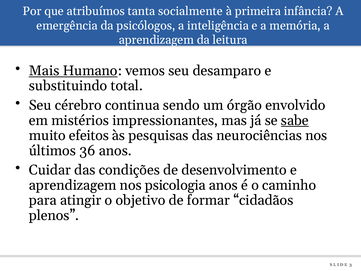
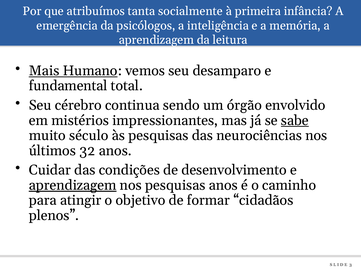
substituindo: substituindo -> fundamental (68, 86)
efeitos: efeitos -> século (89, 135)
36: 36 -> 32 (87, 151)
aprendizagem underline: none -> present (73, 185)
nos psicologia: psicologia -> pesquisas (175, 185)
